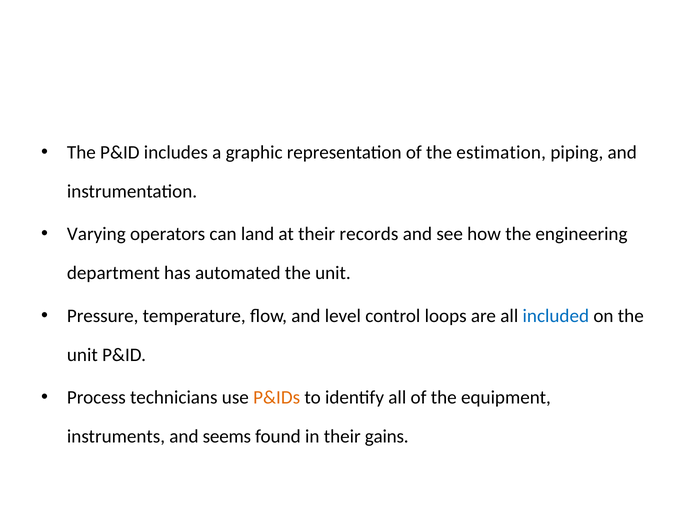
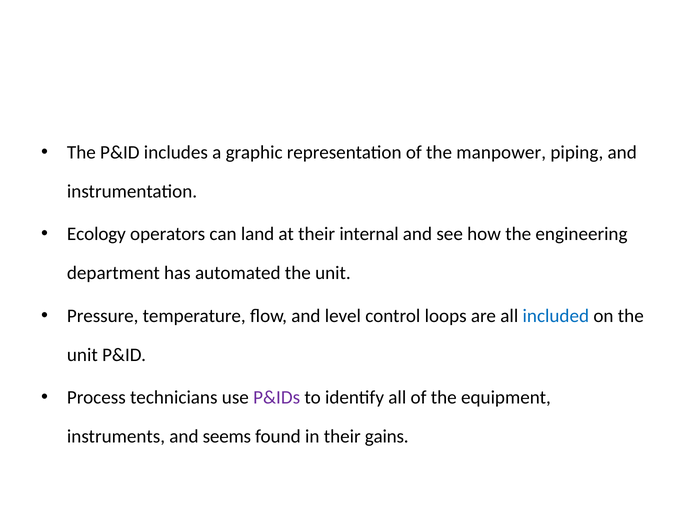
estimation: estimation -> manpower (501, 153)
Varying: Varying -> Ecology (96, 234)
records: records -> internal (369, 234)
P&IDs colour: orange -> purple (277, 398)
